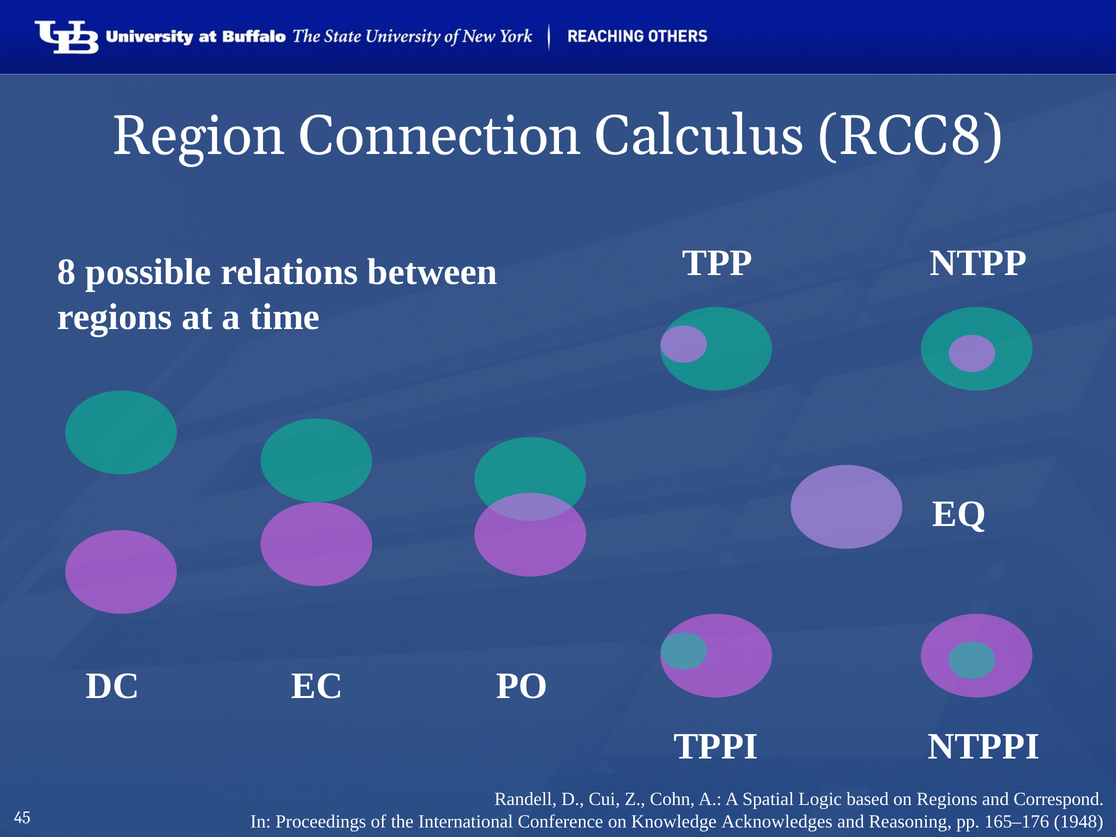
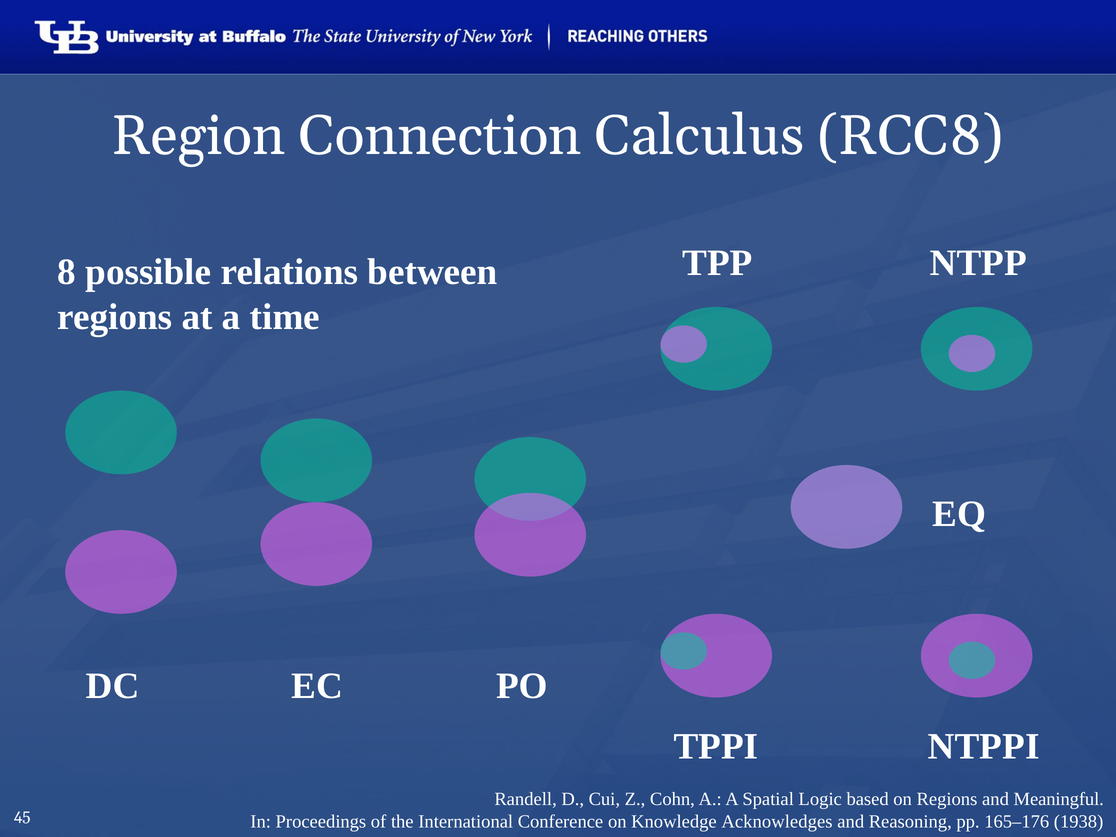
Correspond: Correspond -> Meaningful (1059, 799)
1948: 1948 -> 1938 (1079, 821)
